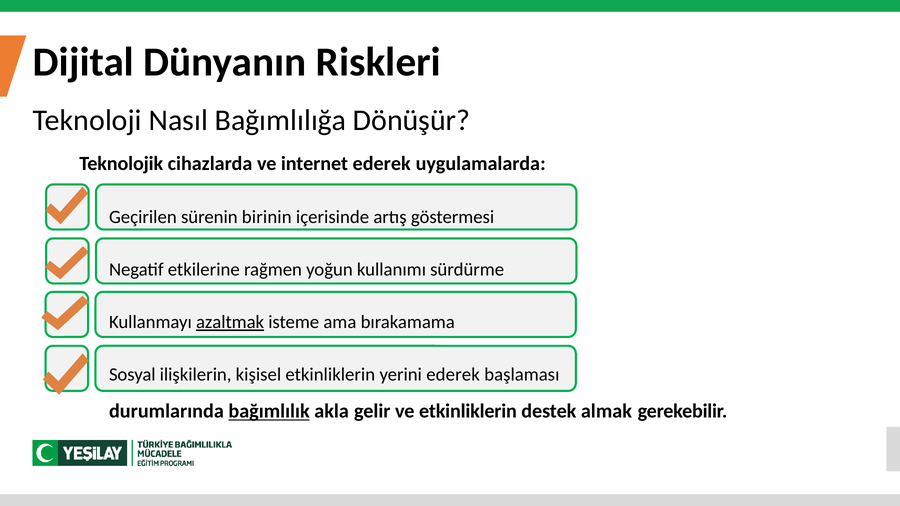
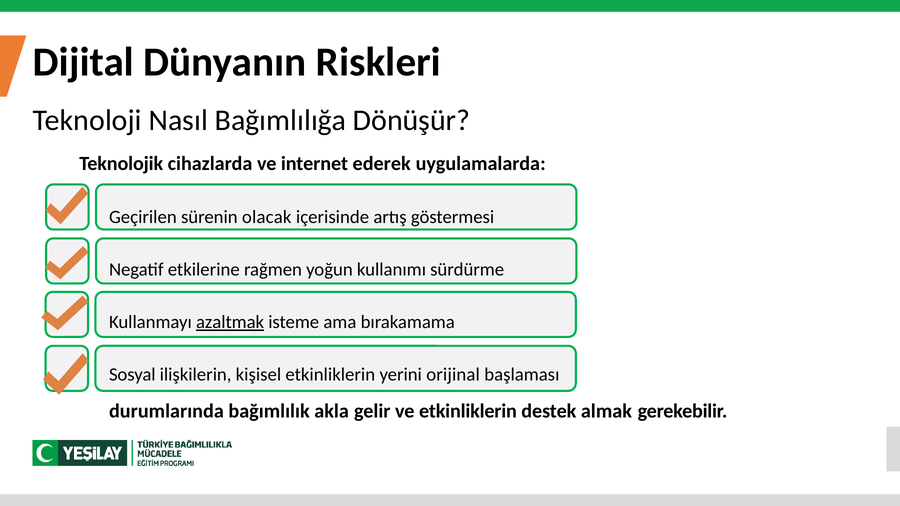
birinin: birinin -> olacak (267, 217)
yerini ederek: ederek -> orijinal (453, 375)
bağımlılık underline: present -> none (269, 412)
